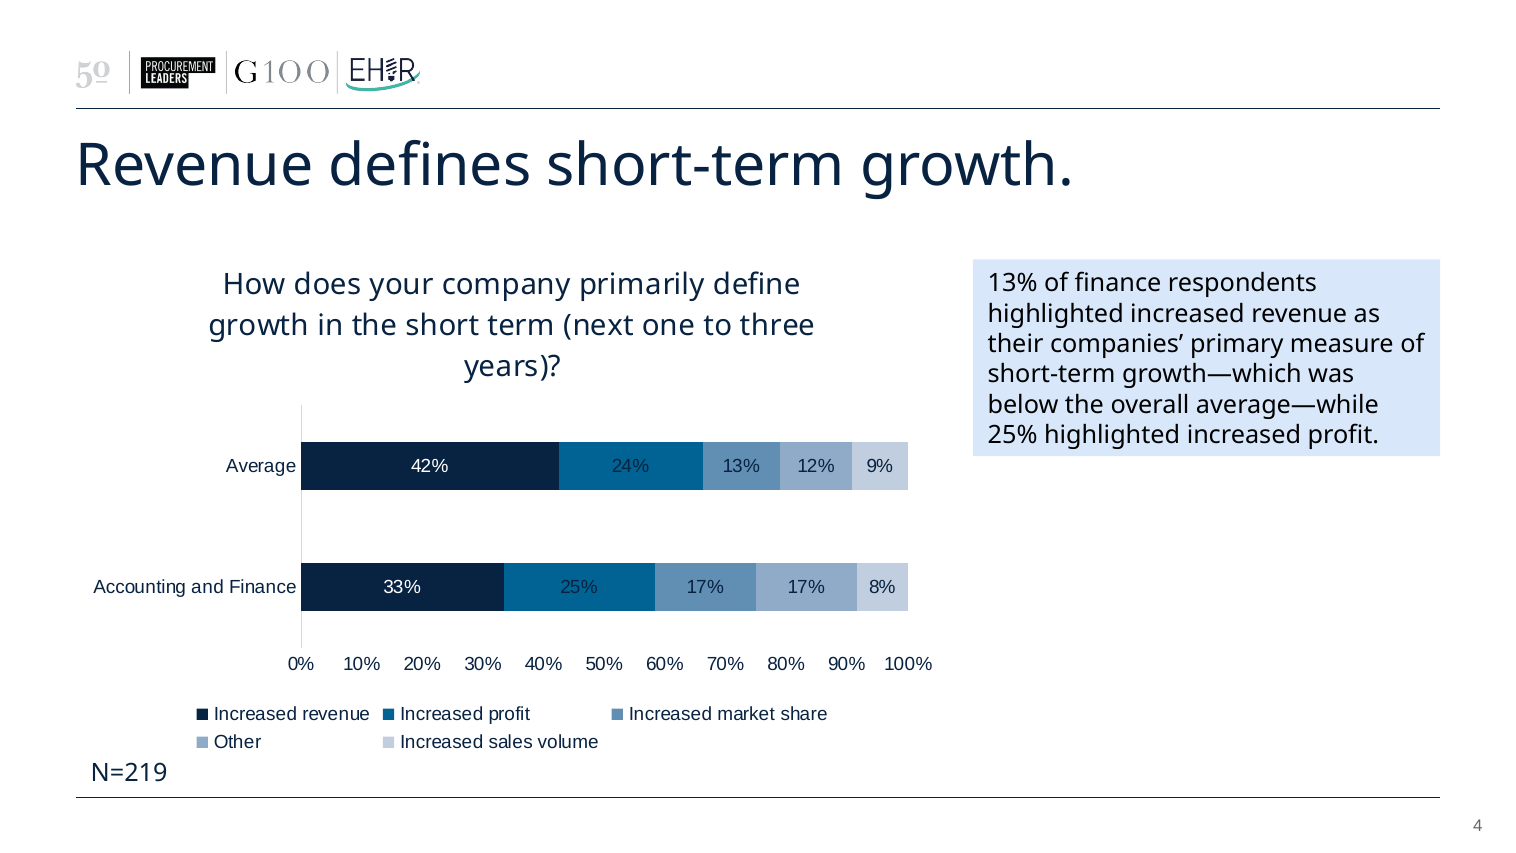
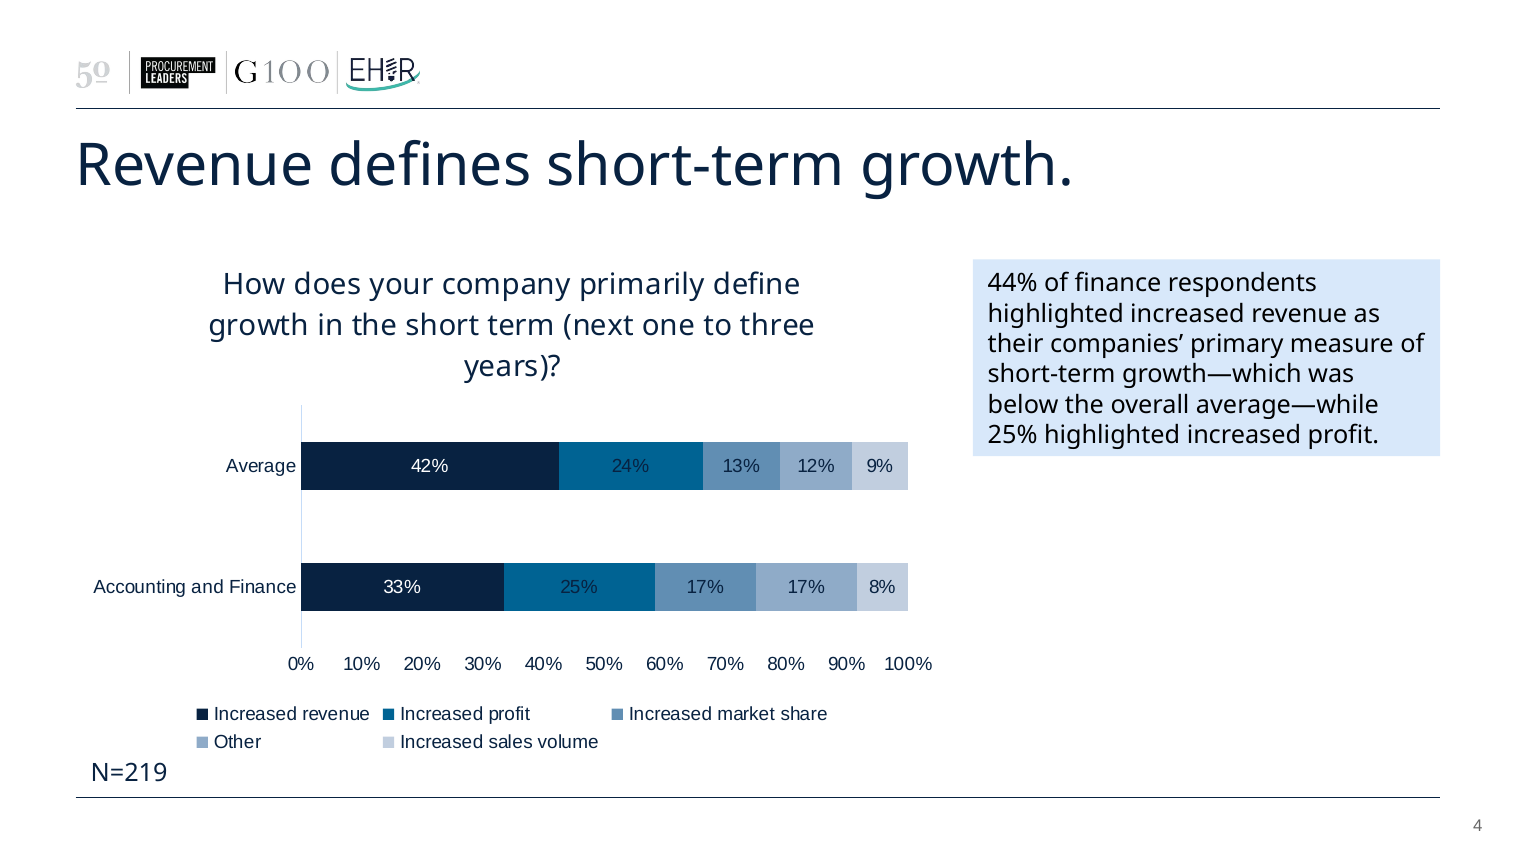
13%: 13% -> 44% (1013, 284)
